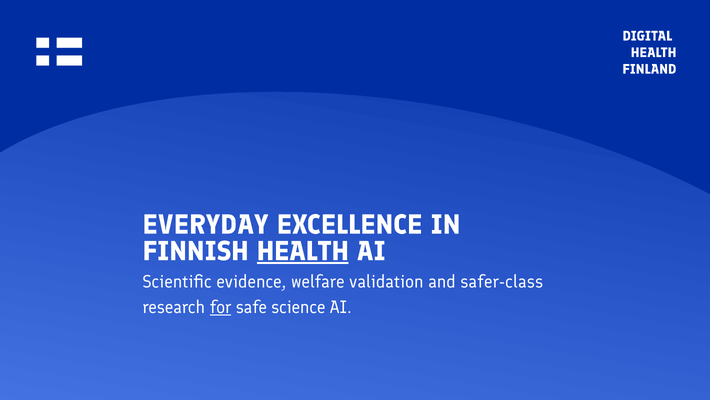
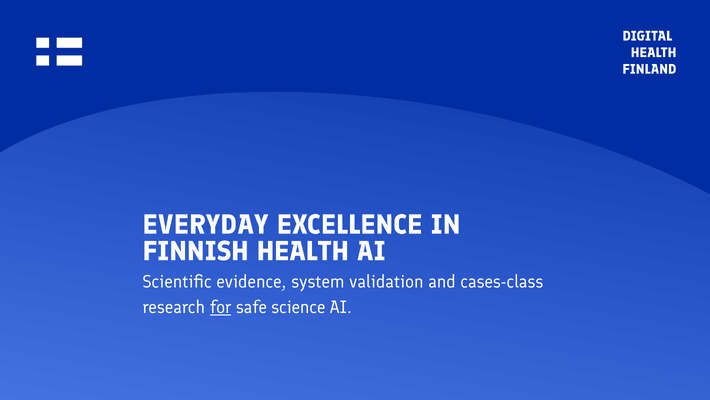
HEALTH underline: present -> none (303, 251)
welfare: welfare -> system (318, 281)
safer-class: safer-class -> cases-class (502, 281)
